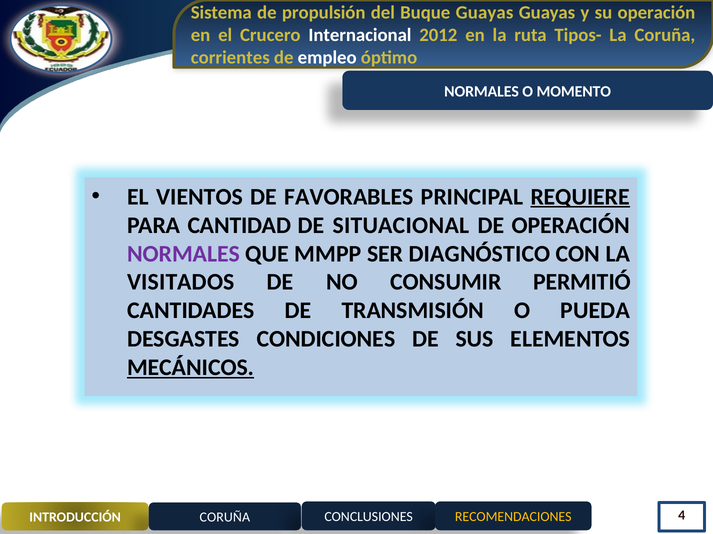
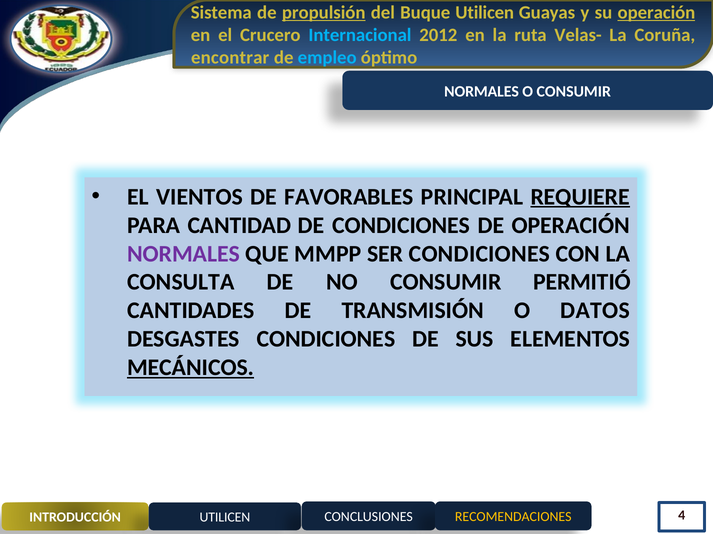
propulsión underline: none -> present (324, 12)
Buque Guayas: Guayas -> Utilicen (485, 12)
operación underline: none -> present (656, 12)
Internacional colour: white -> light blue (360, 35)
Tipos-: Tipos- -> Velas- (578, 35)
corrientes: corrientes -> encontrar (230, 58)
empleo colour: white -> light blue (327, 58)
O MOMENTO: MOMENTO -> CONSUMIR (574, 92)
DE SITUACIONAL: SITUACIONAL -> CONDICIONES (401, 226)
SER DIAGNÓSTICO: DIAGNÓSTICO -> CONDICIONES (479, 254)
VISITADOS: VISITADOS -> CONSULTA (181, 283)
PUEDA: PUEDA -> DATOS (595, 311)
INTRODUCCIÓN CORUÑA: CORUÑA -> UTILICEN (225, 518)
